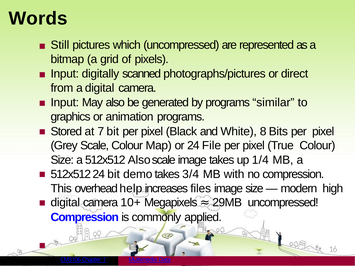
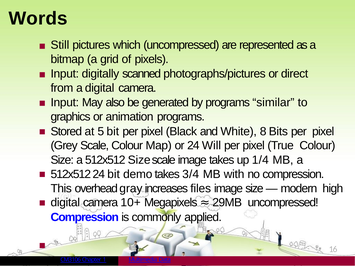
7: 7 -> 5 (101, 131)
File: File -> Will (211, 146)
512x512 Also: Also -> Size (139, 160)
help: help -> gray (131, 189)
